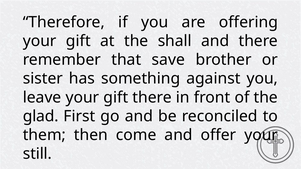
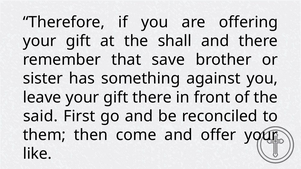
glad: glad -> said (40, 116)
still: still -> like (37, 154)
